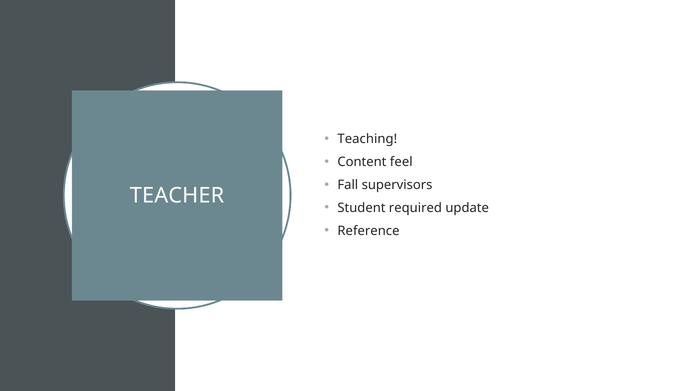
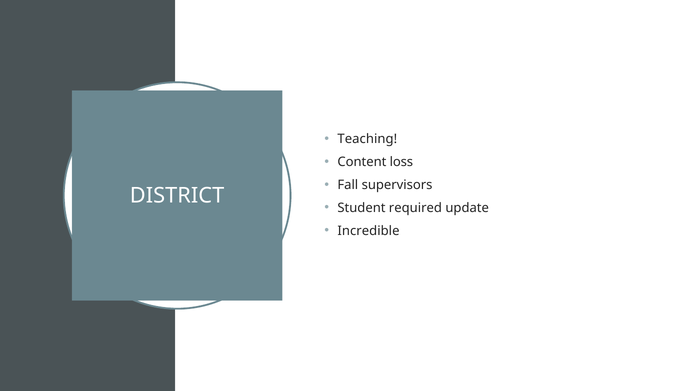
feel: feel -> loss (401, 162)
TEACHER: TEACHER -> DISTRICT (177, 196)
Reference: Reference -> Incredible (368, 231)
